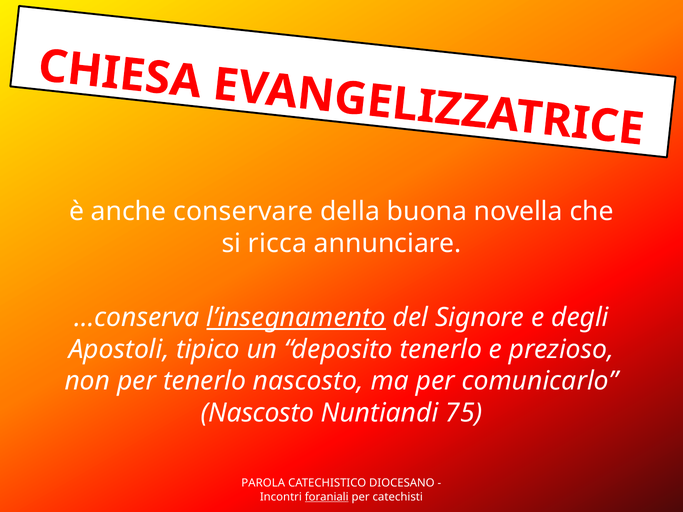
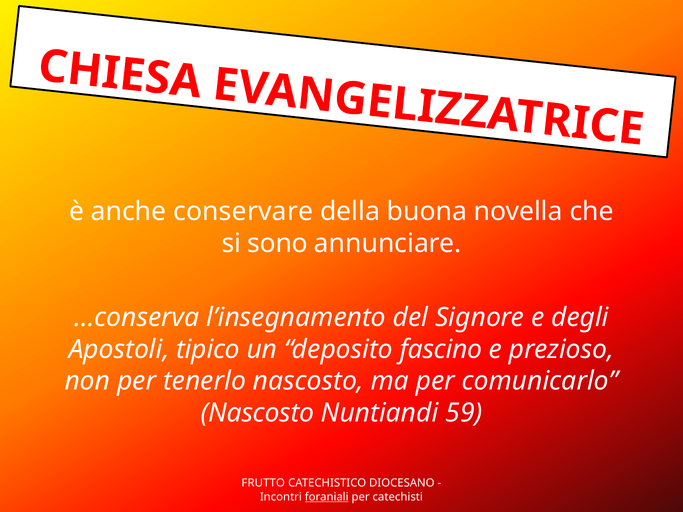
ricca: ricca -> sono (278, 243)
l’insegnamento underline: present -> none (296, 318)
deposito tenerlo: tenerlo -> fascino (441, 350)
75: 75 -> 59 (464, 413)
PAROLA: PAROLA -> FRUTTO (263, 483)
